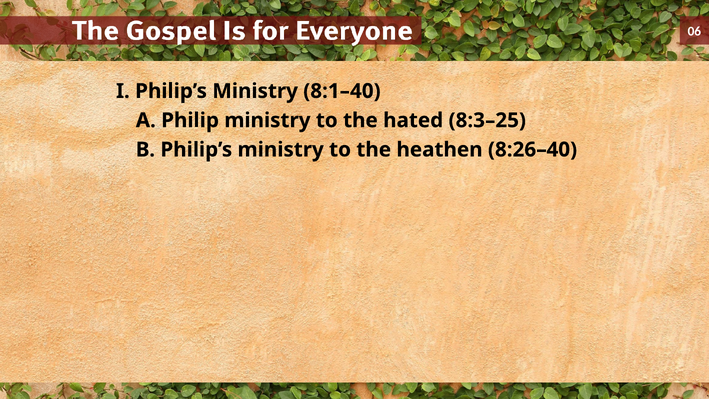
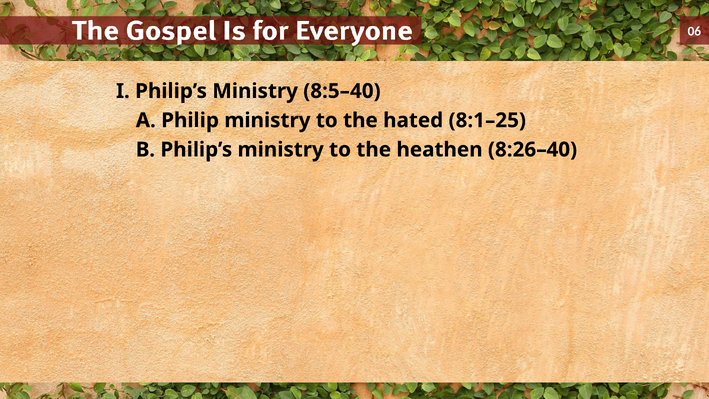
8:1–40: 8:1–40 -> 8:5–40 (342, 91)
8:3–25: 8:3–25 -> 8:1–25 (487, 120)
